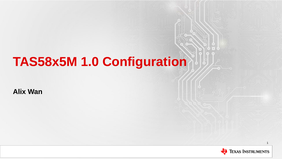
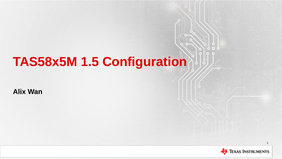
1.0: 1.0 -> 1.5 (90, 62)
